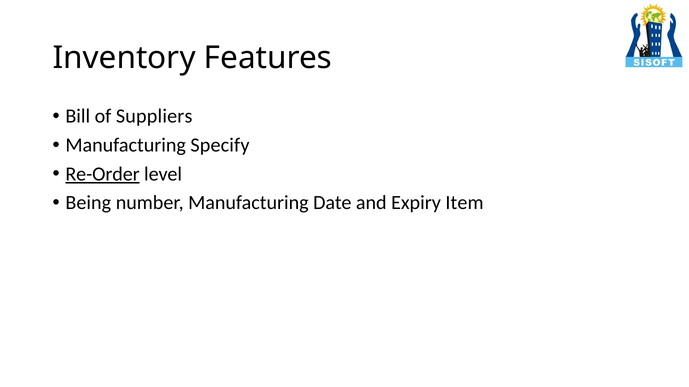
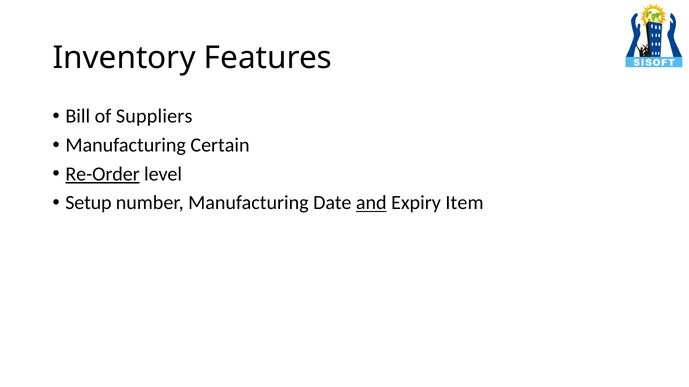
Specify: Specify -> Certain (220, 145)
Being: Being -> Setup (88, 203)
and underline: none -> present (371, 203)
